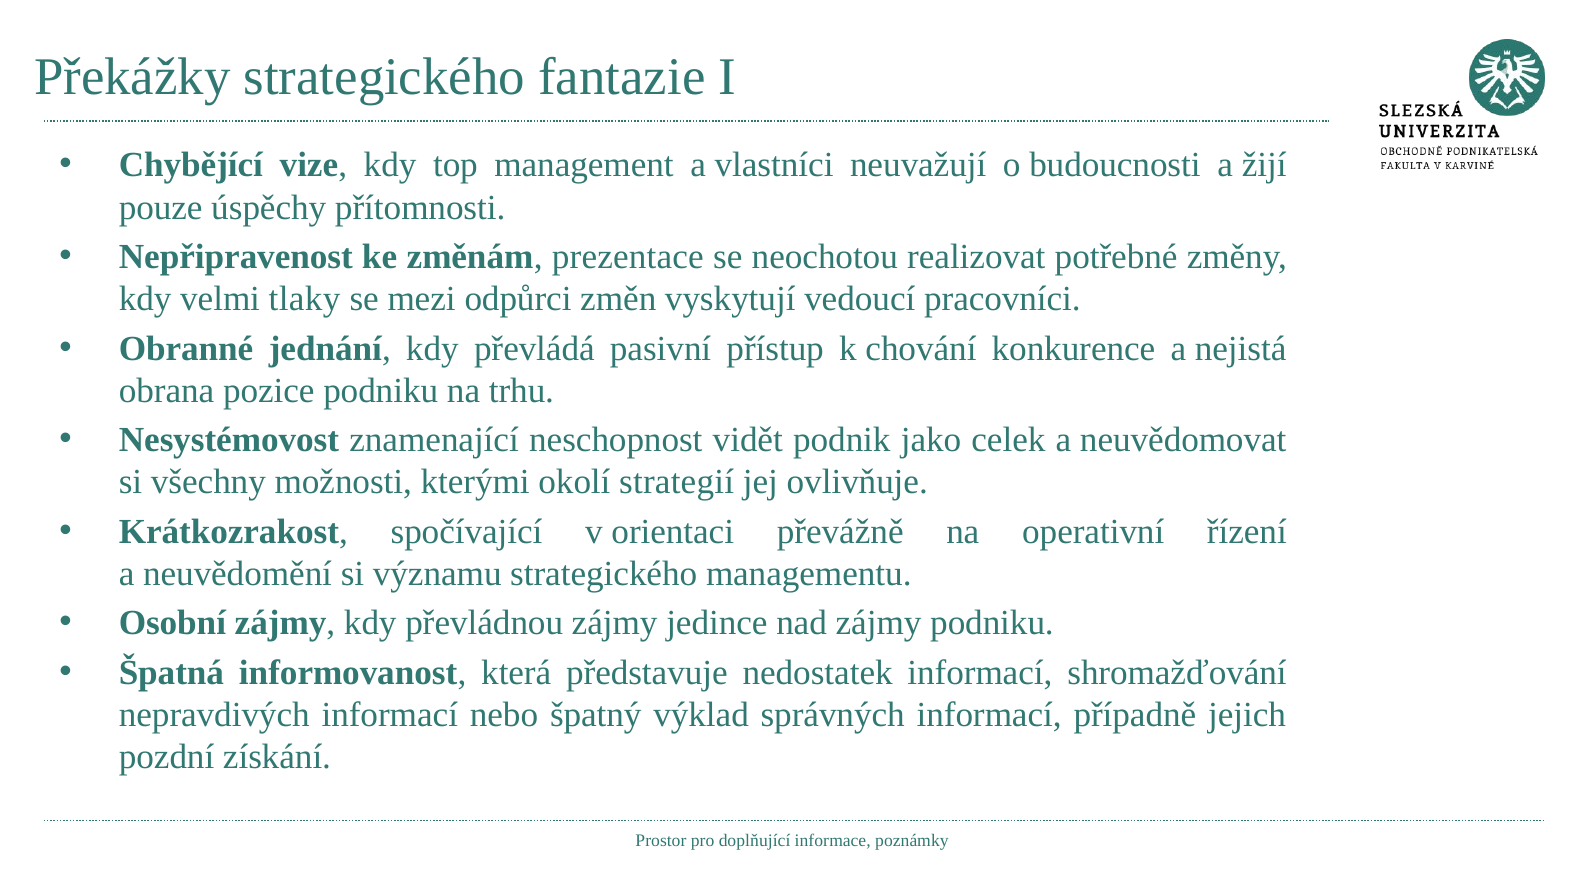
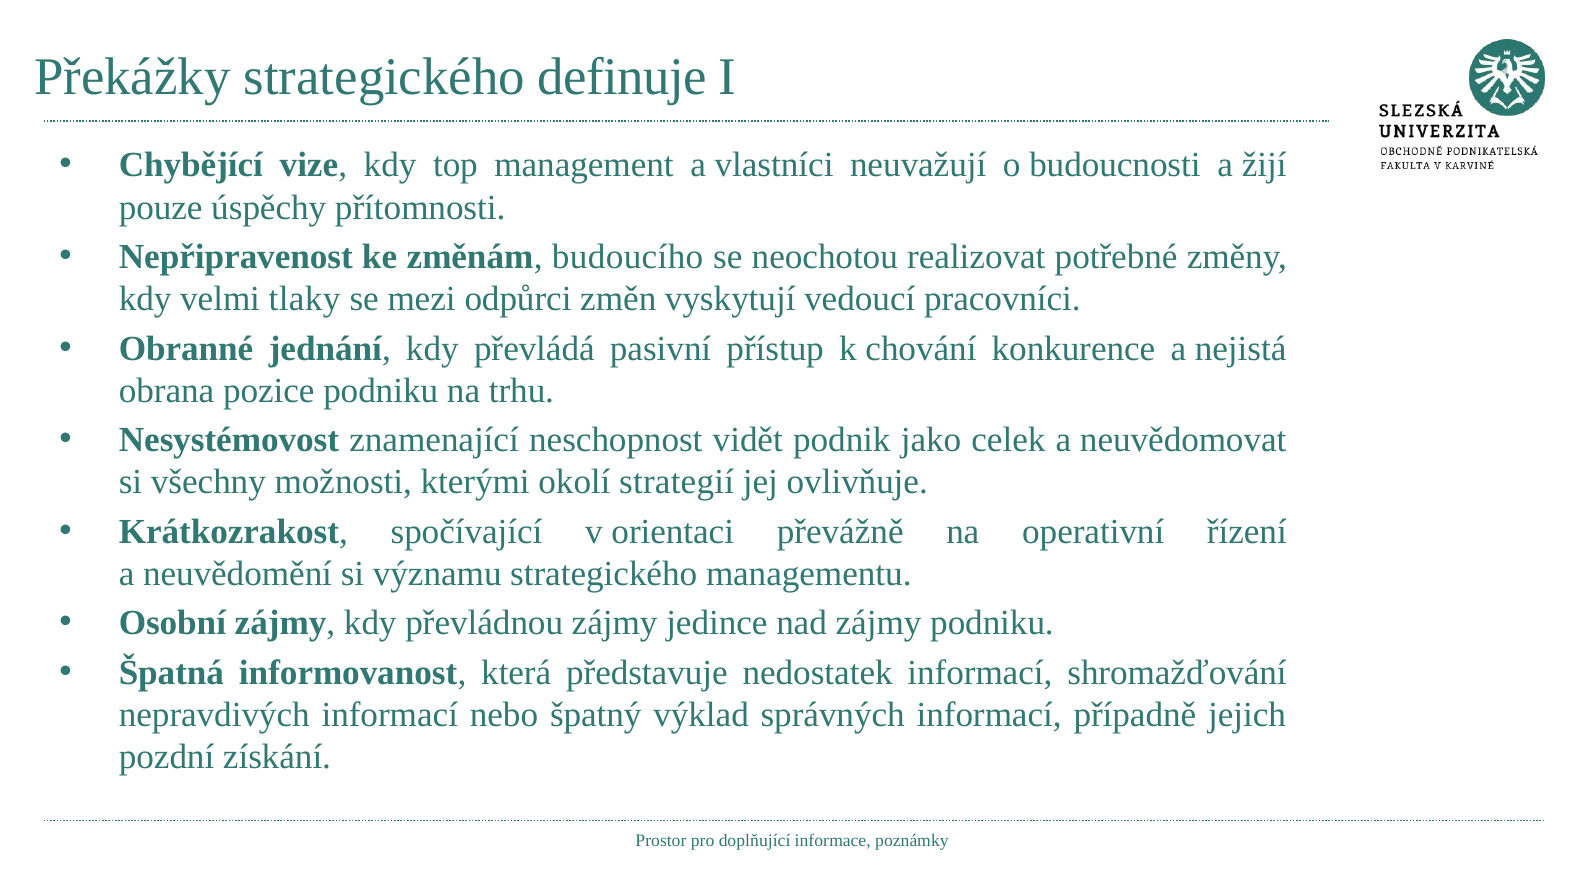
fantazie: fantazie -> definuje (622, 77)
prezentace: prezentace -> budoucího (628, 257)
